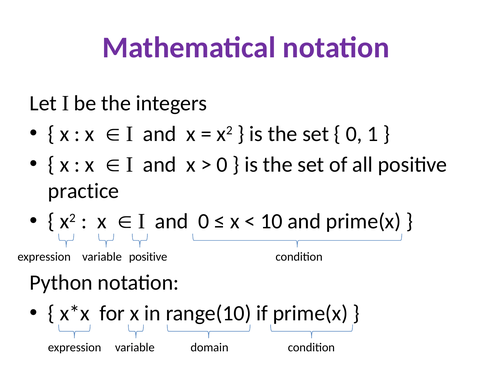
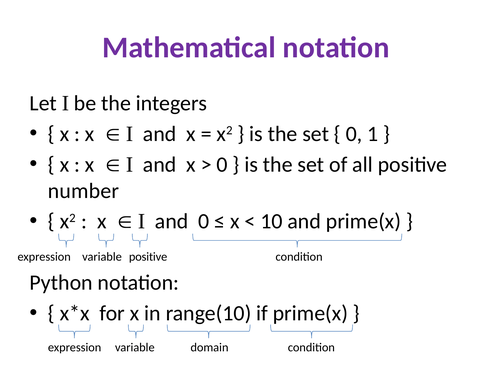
practice: practice -> number (83, 191)
